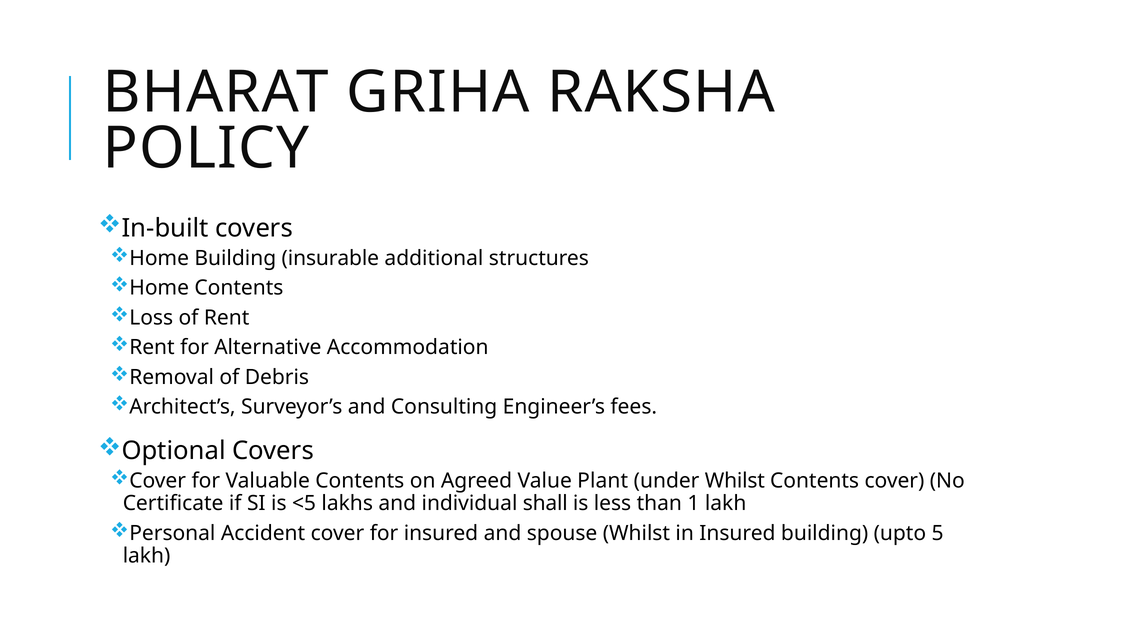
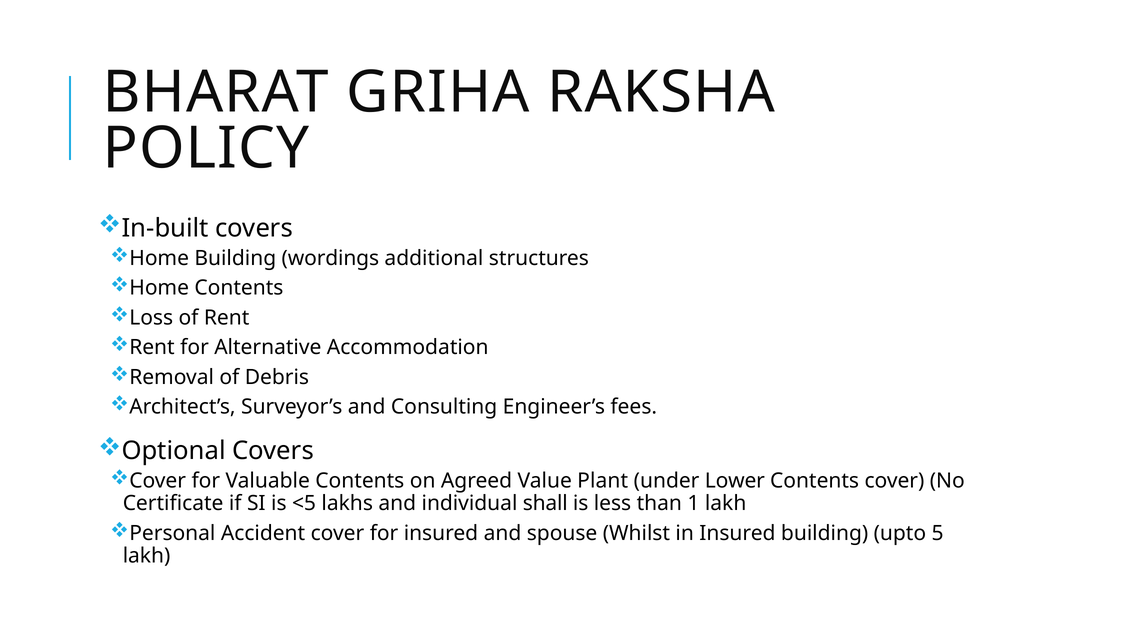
insurable: insurable -> wordings (330, 258)
under Whilst: Whilst -> Lower (735, 480)
